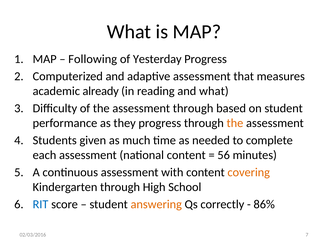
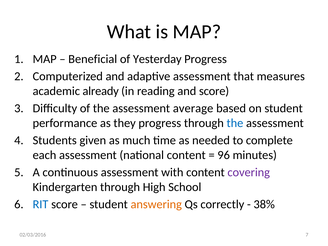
Following: Following -> Beneficial (93, 59)
and what: what -> score (214, 91)
assessment through: through -> average (193, 108)
the colour: orange -> blue (235, 123)
56: 56 -> 96 (224, 155)
covering colour: orange -> purple (249, 172)
86%: 86% -> 38% (264, 204)
